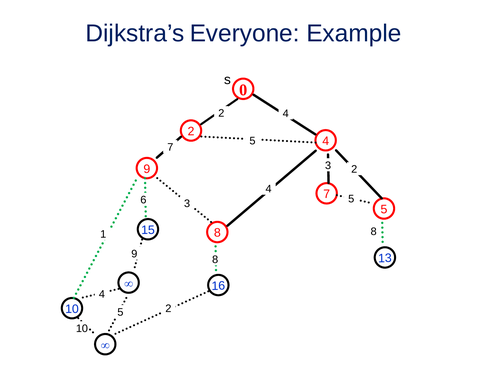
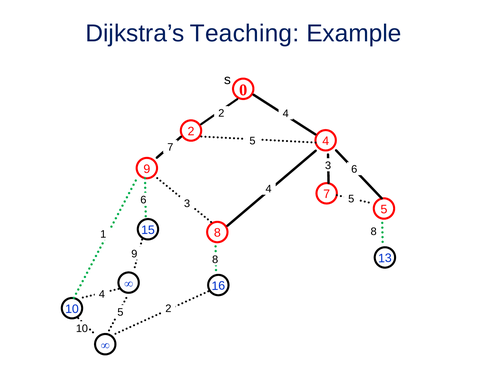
Everyone: Everyone -> Teaching (245, 33)
3 2: 2 -> 6 (354, 169)
